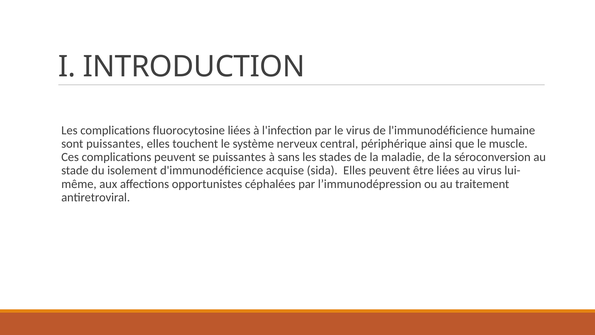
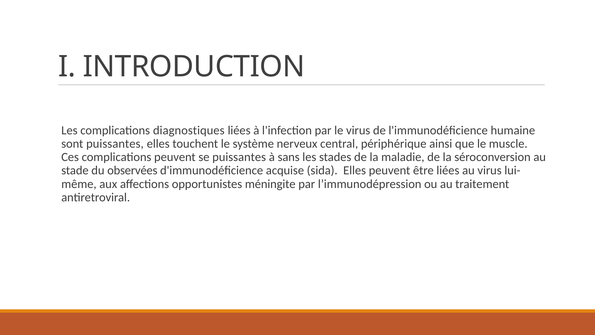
fluorocytosine: fluorocytosine -> diagnostiques (189, 130)
isolement: isolement -> observées (132, 170)
céphalées: céphalées -> méningite (270, 184)
